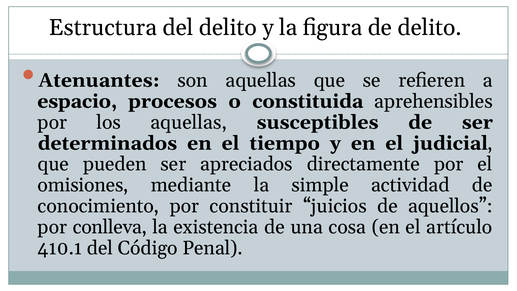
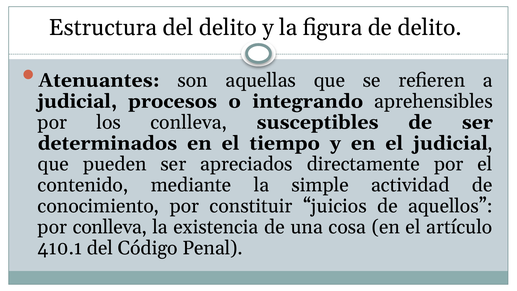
espacio: espacio -> judicial (77, 101)
constituida: constituida -> integrando (308, 101)
los aquellas: aquellas -> conlleva (189, 122)
omisiones: omisiones -> contenido (83, 185)
